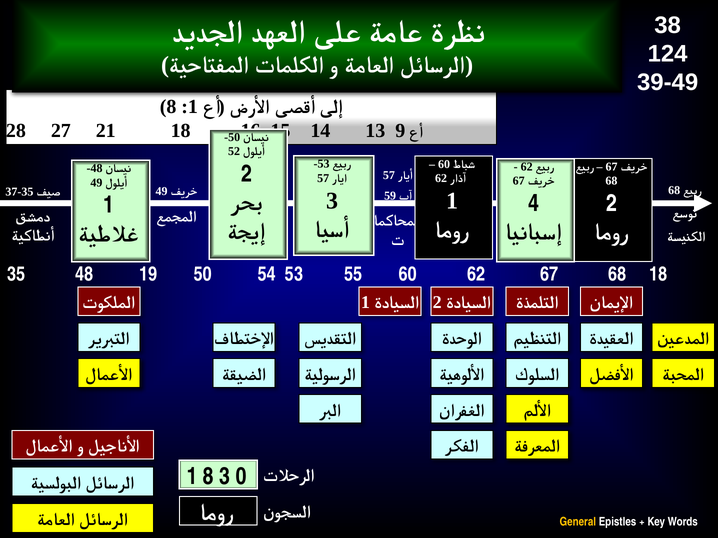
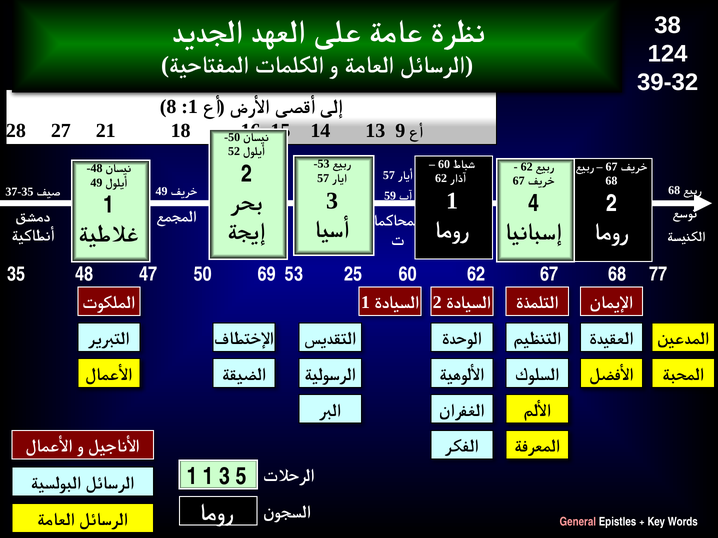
39-49: 39-49 -> 39-32 (668, 83)
19: 19 -> 47 (148, 274)
54: 54 -> 69 (267, 274)
55: 55 -> 25 (353, 274)
18: 18 -> 77 (658, 274)
1 8: 8 -> 1 (208, 477)
0: 0 -> 5 (241, 477)
General colour: yellow -> pink (578, 523)
